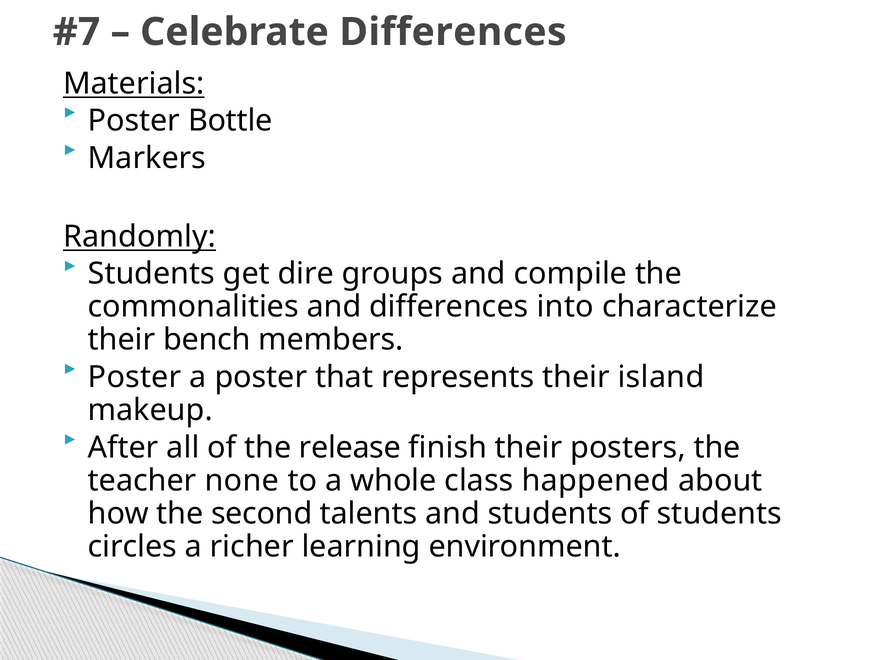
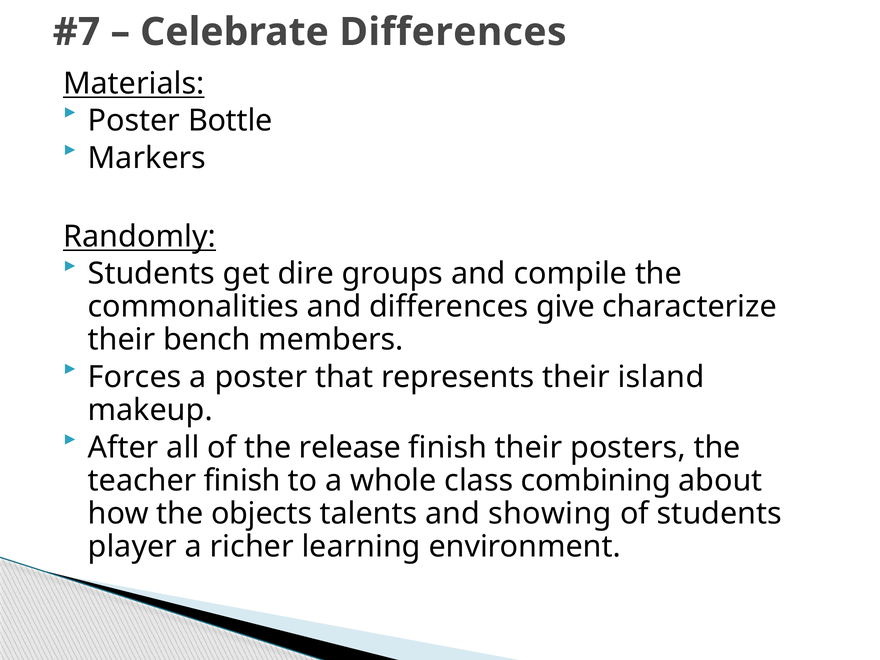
into: into -> give (566, 307)
Poster: Poster -> Forces (135, 377)
teacher none: none -> finish (242, 480)
happened: happened -> combining (596, 480)
second: second -> objects (262, 513)
and students: students -> showing (550, 513)
circles: circles -> player (132, 546)
